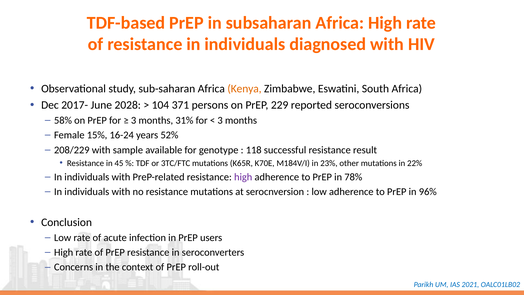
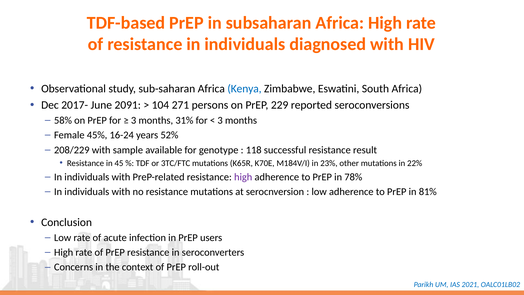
Kenya colour: orange -> blue (244, 89)
2028: 2028 -> 2091 (128, 105)
371: 371 -> 271 (180, 105)
15%: 15% -> 45% (97, 135)
96%: 96% -> 81% (428, 192)
